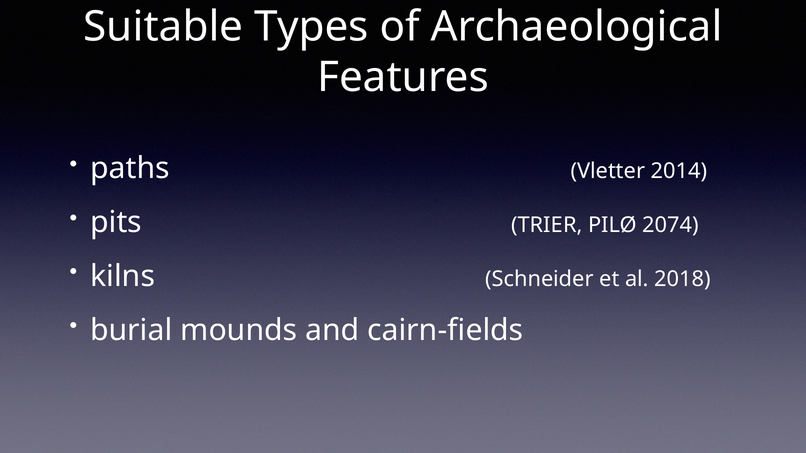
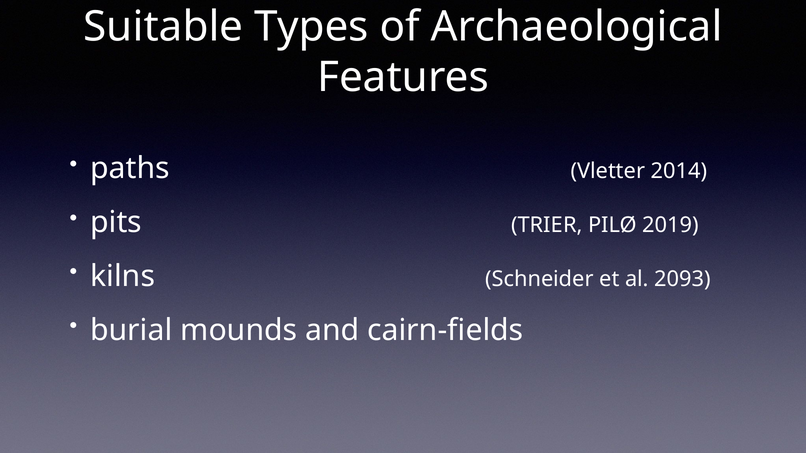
2074: 2074 -> 2019 (671, 225)
2018: 2018 -> 2093 (683, 279)
